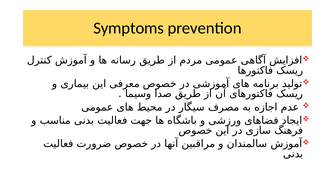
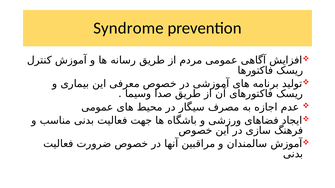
Symptoms: Symptoms -> Syndrome (128, 28)
